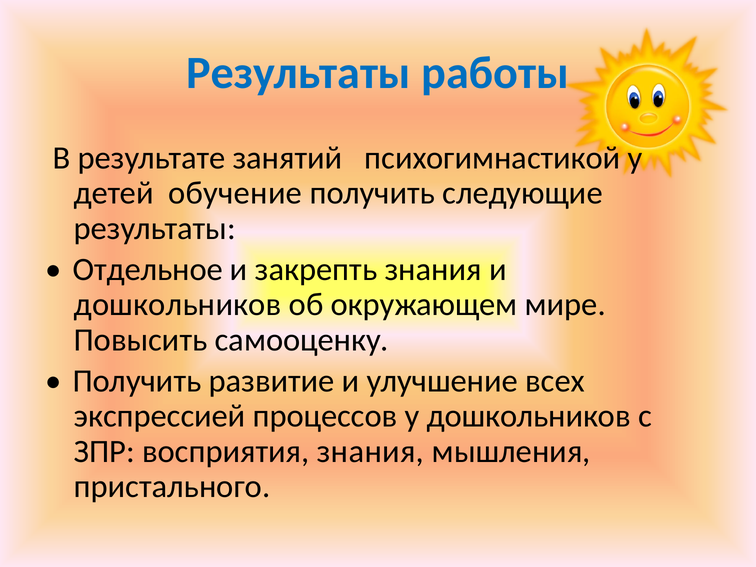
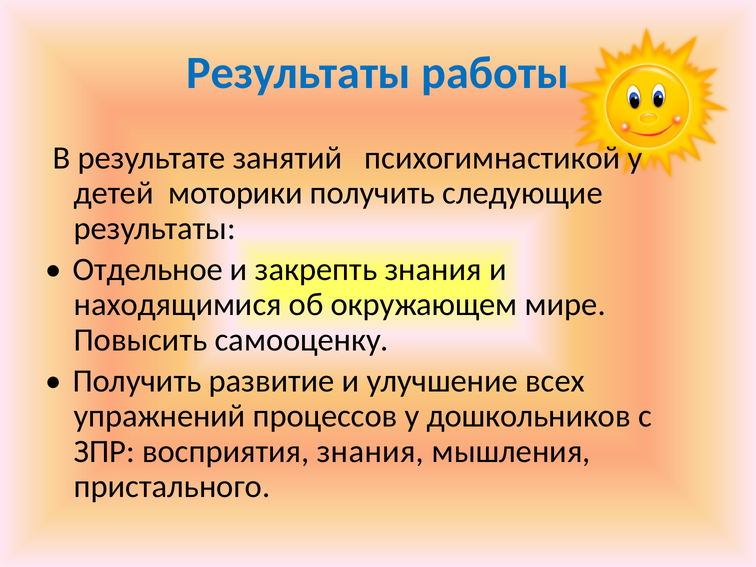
обучение: обучение -> моторики (236, 193)
дошкольников: дошкольников -> находящимися (178, 305)
экспрессией: экспрессией -> упражнений (160, 416)
